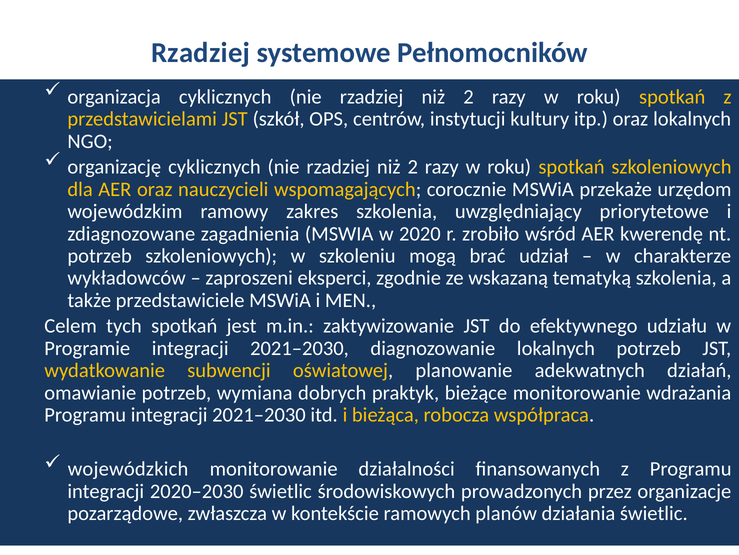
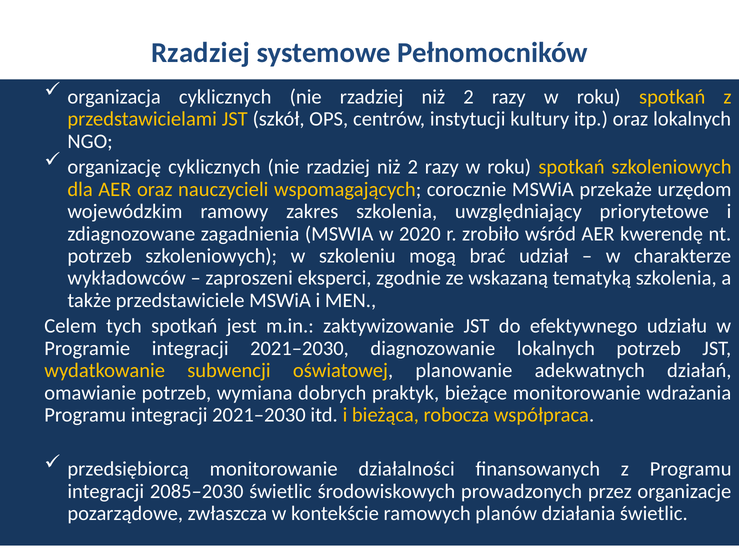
wojewódzkich: wojewódzkich -> przedsiębiorcą (128, 469)
2020–2030: 2020–2030 -> 2085–2030 (197, 491)
